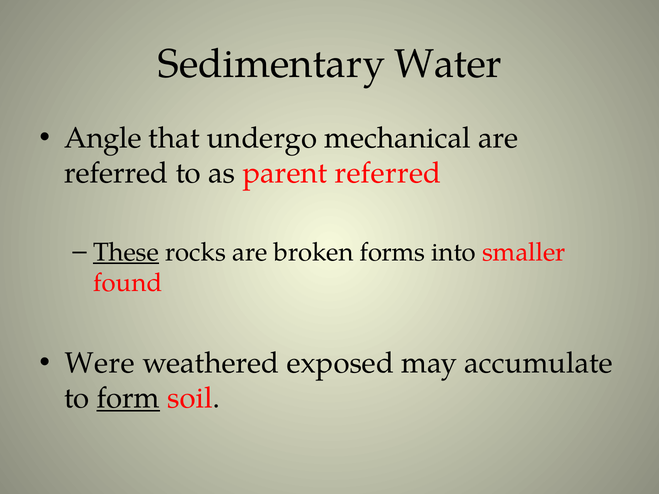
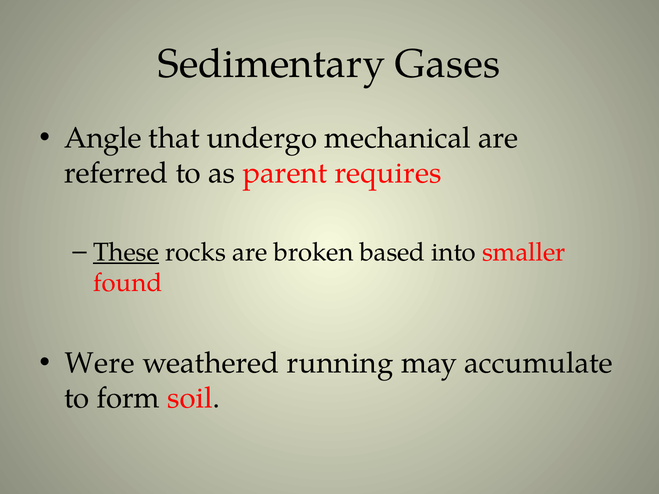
Water: Water -> Gases (448, 64)
parent referred: referred -> requires (388, 173)
forms: forms -> based (392, 252)
exposed: exposed -> running (340, 363)
form underline: present -> none (128, 398)
